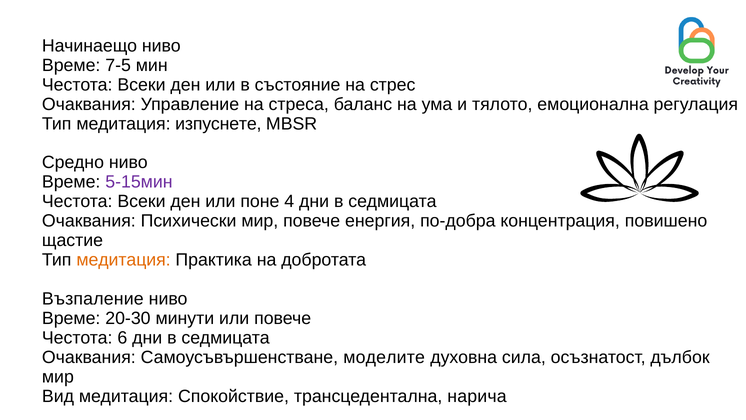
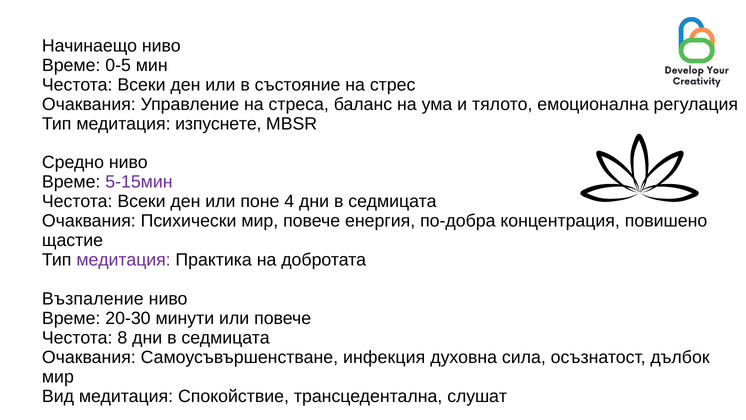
7-5: 7-5 -> 0-5 (118, 65)
медитация colour: orange -> purple (124, 260)
6: 6 -> 8 (122, 338)
моделите: моделите -> инфекция (384, 357)
нарича: нарича -> слушат (477, 396)
